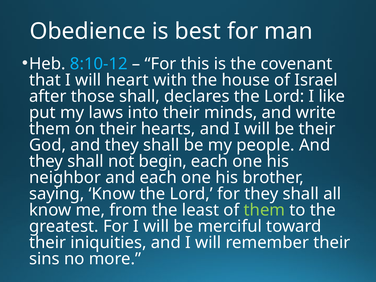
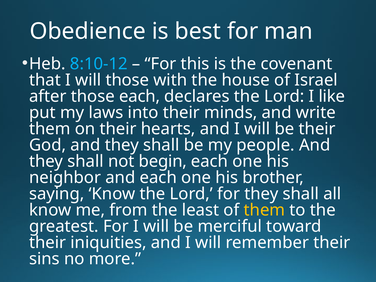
will heart: heart -> those (127, 80)
those shall: shall -> each (140, 96)
them colour: light green -> yellow (264, 210)
